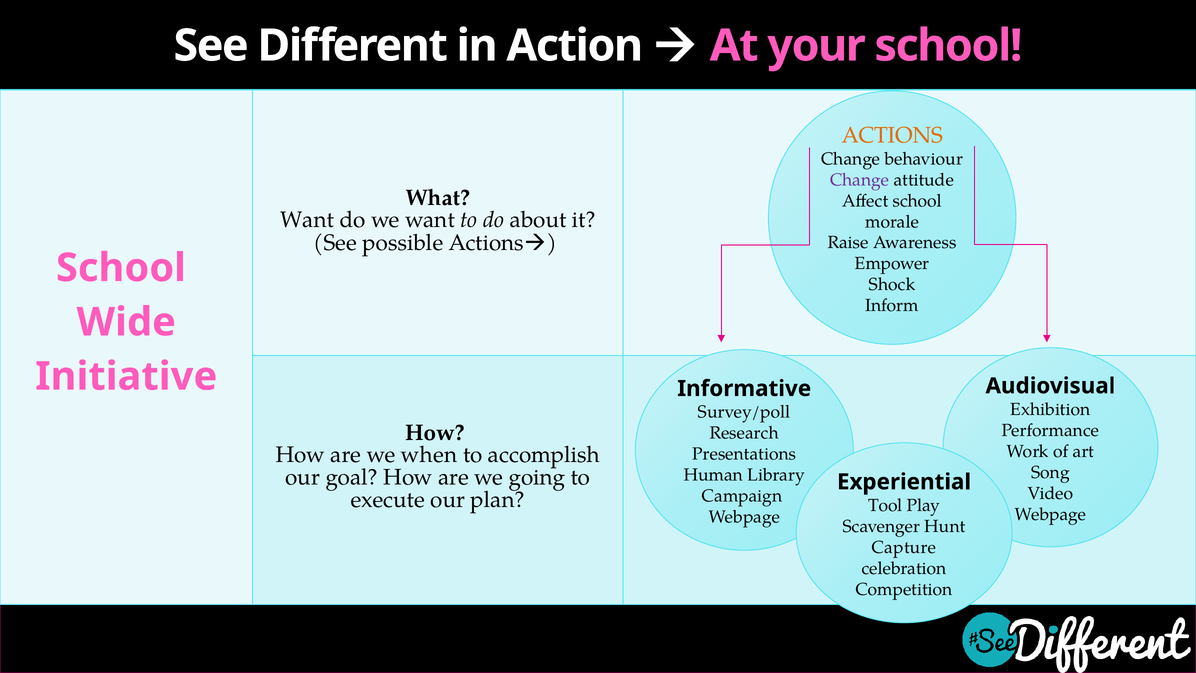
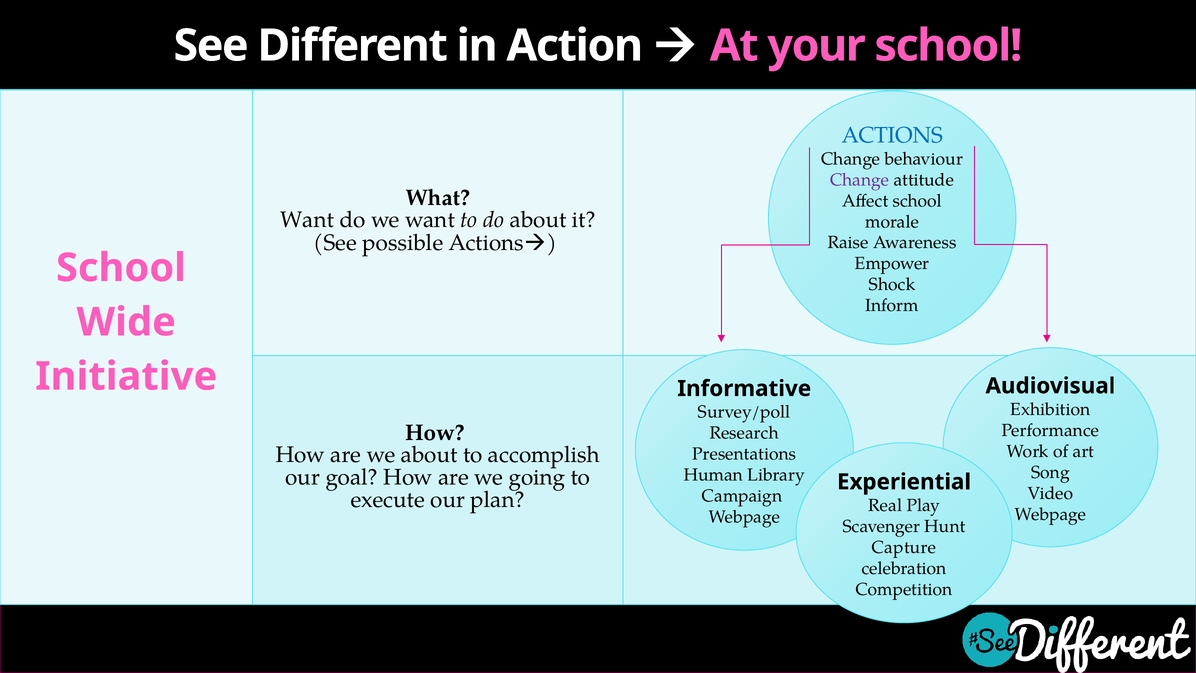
ACTIONS colour: orange -> blue (892, 135)
we when: when -> about (429, 455)
Tool: Tool -> Real (885, 505)
